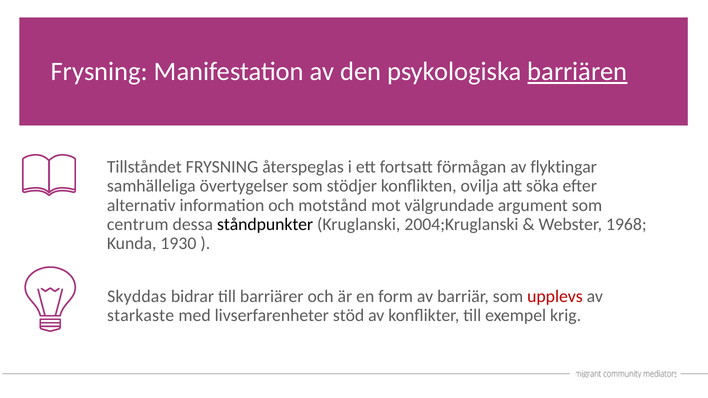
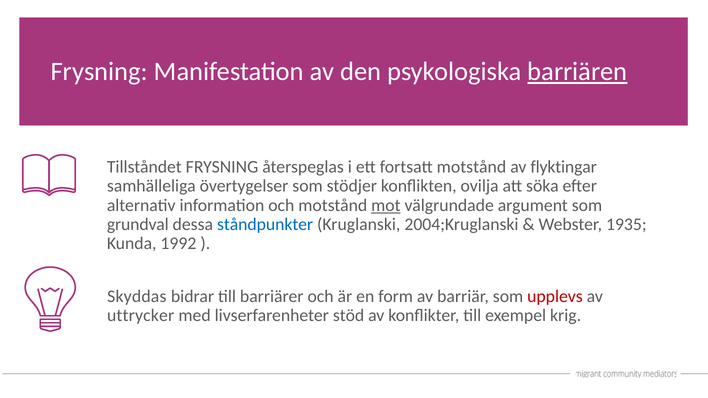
fortsatt förmågan: förmågan -> motstånd (471, 167)
mot underline: none -> present (386, 205)
centrum: centrum -> grundval (138, 224)
ståndpunkter colour: black -> blue (265, 224)
1968: 1968 -> 1935 (626, 224)
1930: 1930 -> 1992 (178, 244)
starkaste: starkaste -> uttrycker (141, 316)
